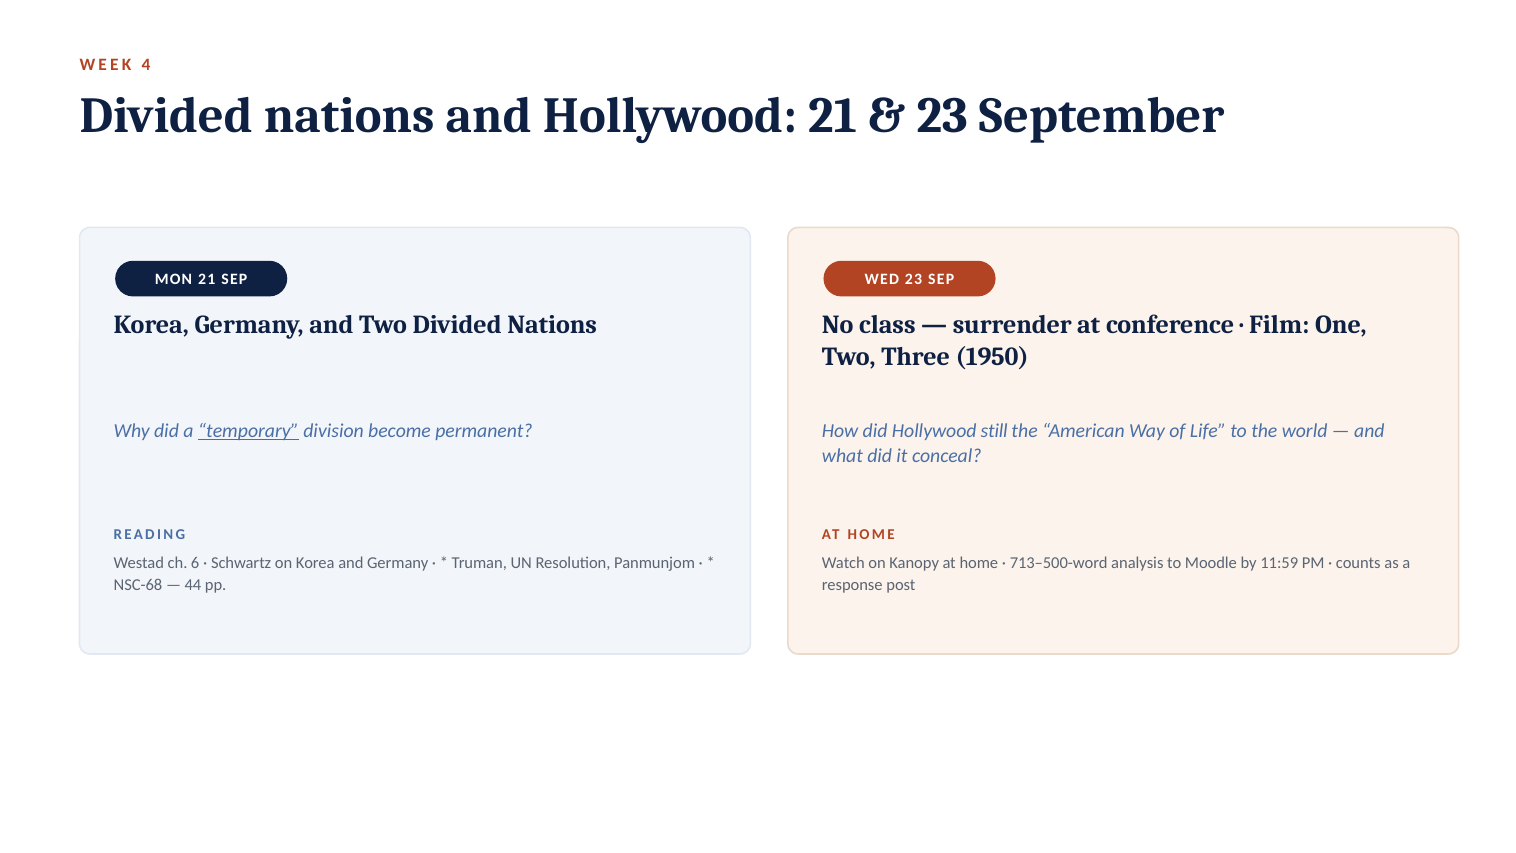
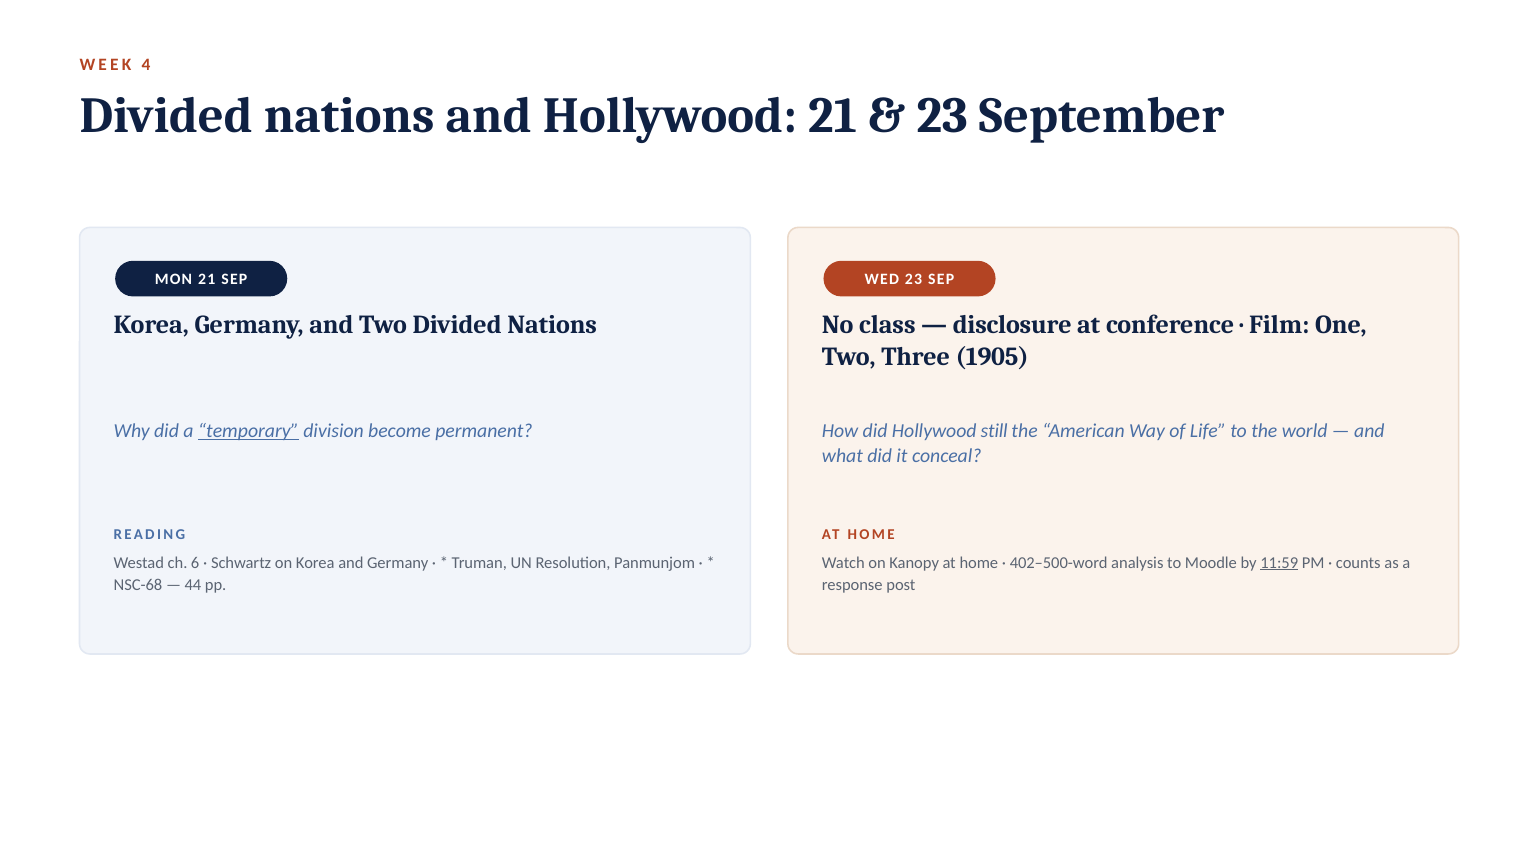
surrender: surrender -> disclosure (1012, 325)
1950: 1950 -> 1905 (992, 356)
713–500-word: 713–500-word -> 402–500-word (1059, 562)
11:59 underline: none -> present (1279, 562)
